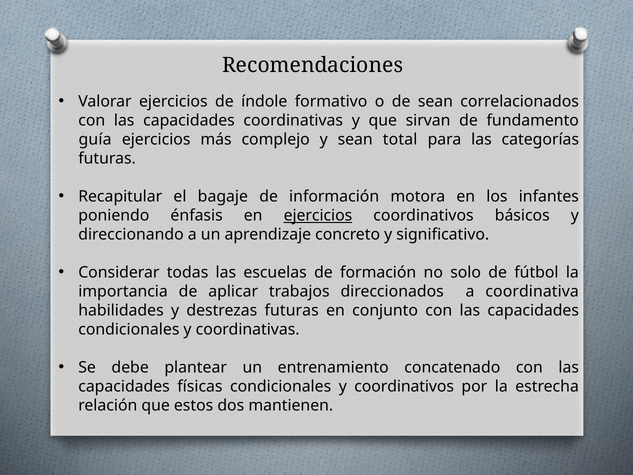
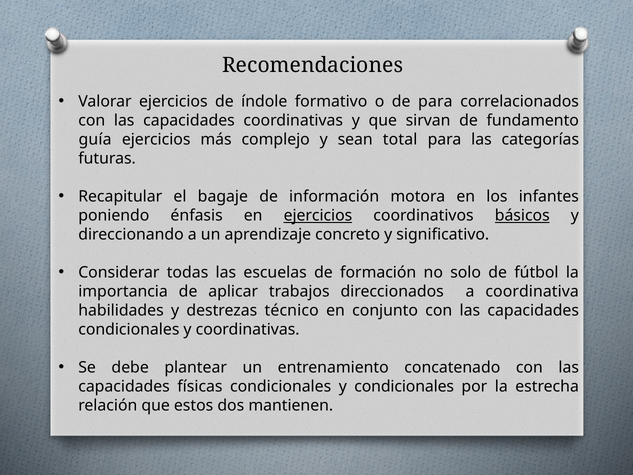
de sean: sean -> para (435, 102)
básicos underline: none -> present (522, 215)
destrezas futuras: futuras -> técnico (292, 310)
y coordinativos: coordinativos -> condicionales (404, 386)
